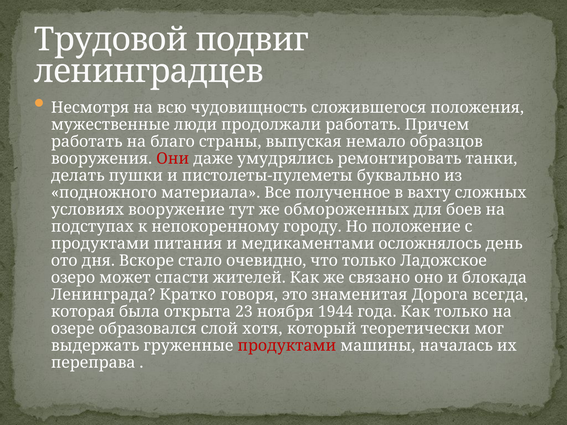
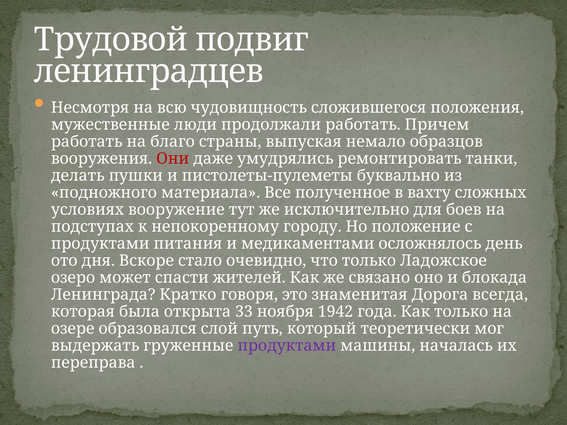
обмороженных: обмороженных -> исключительно (347, 210)
23: 23 -> 33 (244, 312)
1944: 1944 -> 1942 (336, 312)
хотя: хотя -> путь (262, 329)
продуктами colour: red -> purple (287, 346)
